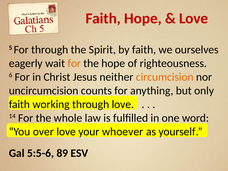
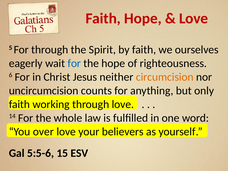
for colour: orange -> blue (74, 63)
whoever: whoever -> believers (123, 132)
89: 89 -> 15 (62, 153)
